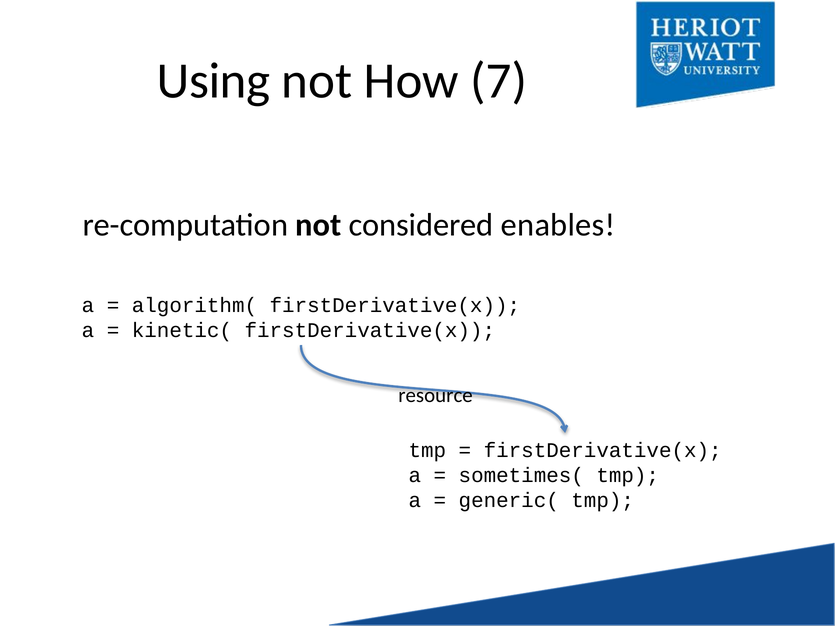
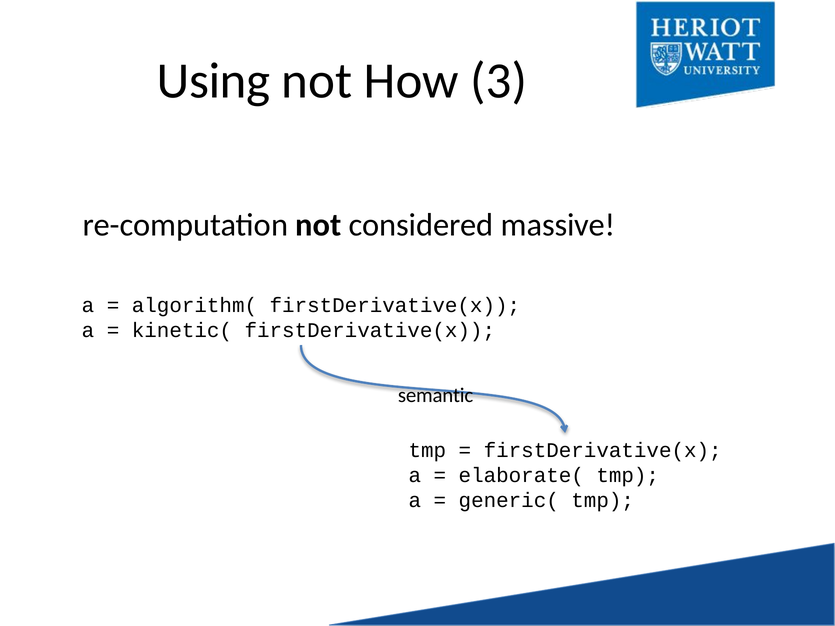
7: 7 -> 3 (499, 81)
enables: enables -> massive (558, 225)
resource: resource -> semantic (436, 396)
sometimes(: sometimes( -> elaborate( (521, 476)
